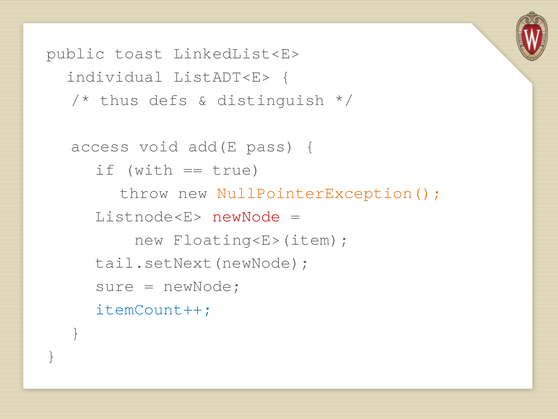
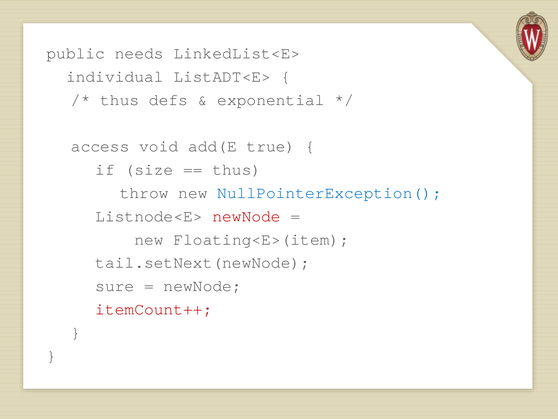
toast: toast -> needs (139, 53)
distinguish: distinguish -> exponential (271, 100)
pass: pass -> true (271, 146)
with: with -> size (149, 169)
true: true -> thus (237, 169)
NullPointerException( colour: orange -> blue (330, 193)
itemCount++ colour: blue -> red (154, 309)
